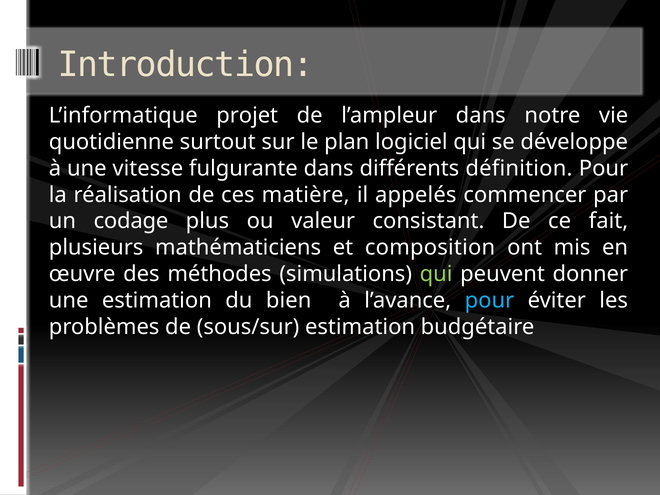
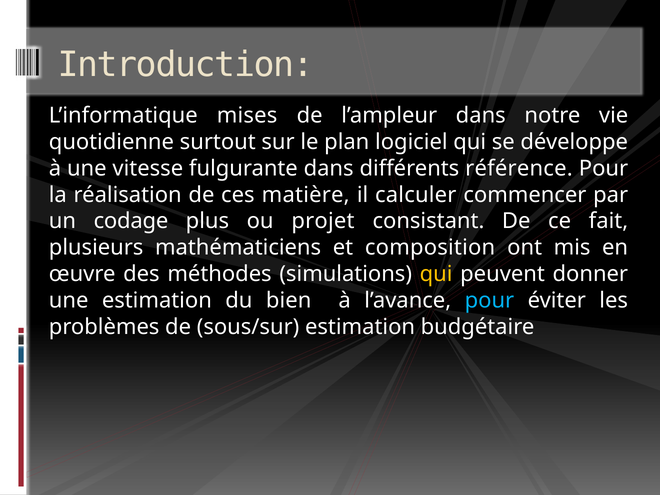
projet: projet -> mises (247, 116)
définition: définition -> référence (519, 168)
appelés: appelés -> calculer (416, 195)
valeur: valeur -> projet (323, 221)
qui colour: light green -> yellow (436, 274)
